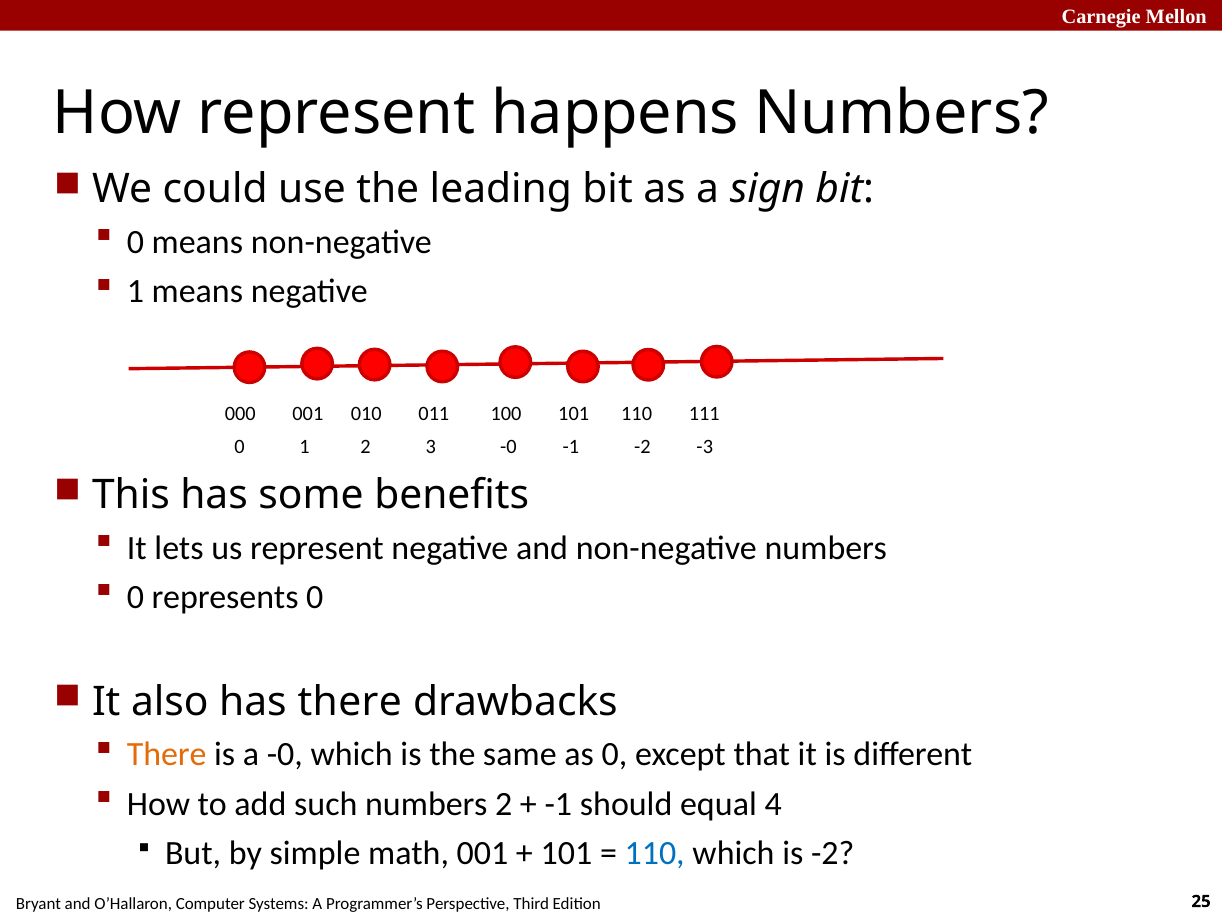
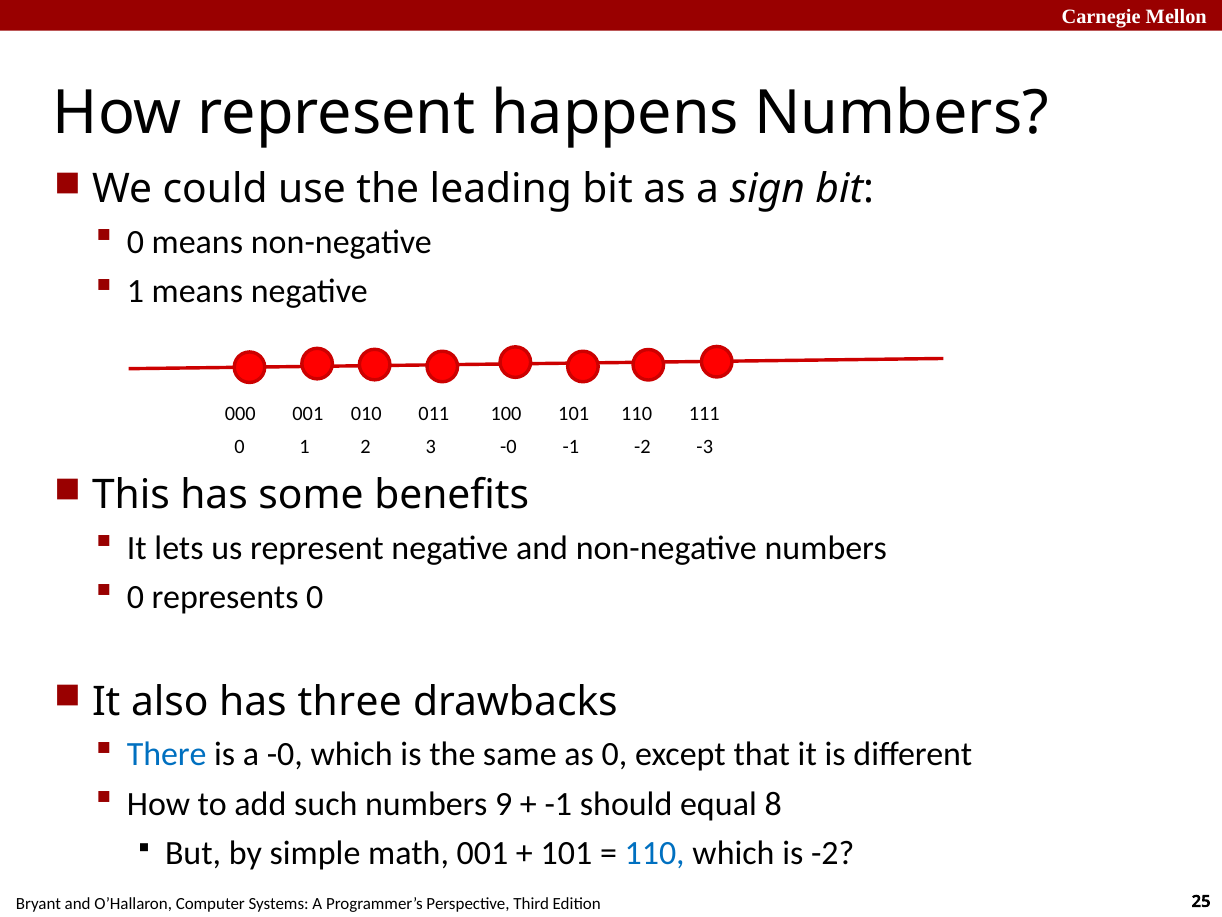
has there: there -> three (350, 702)
There colour: orange -> blue (167, 754)
numbers 2: 2 -> 9 (504, 804)
4: 4 -> 8 (773, 804)
